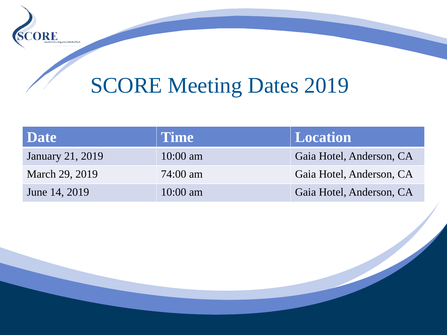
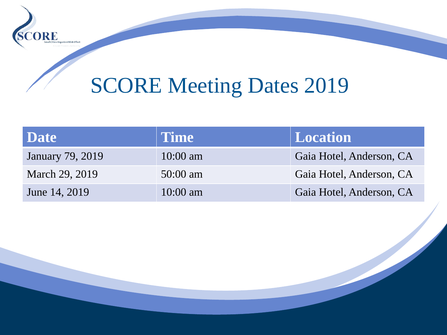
21: 21 -> 79 (71, 156)
74:00: 74:00 -> 50:00 (174, 174)
